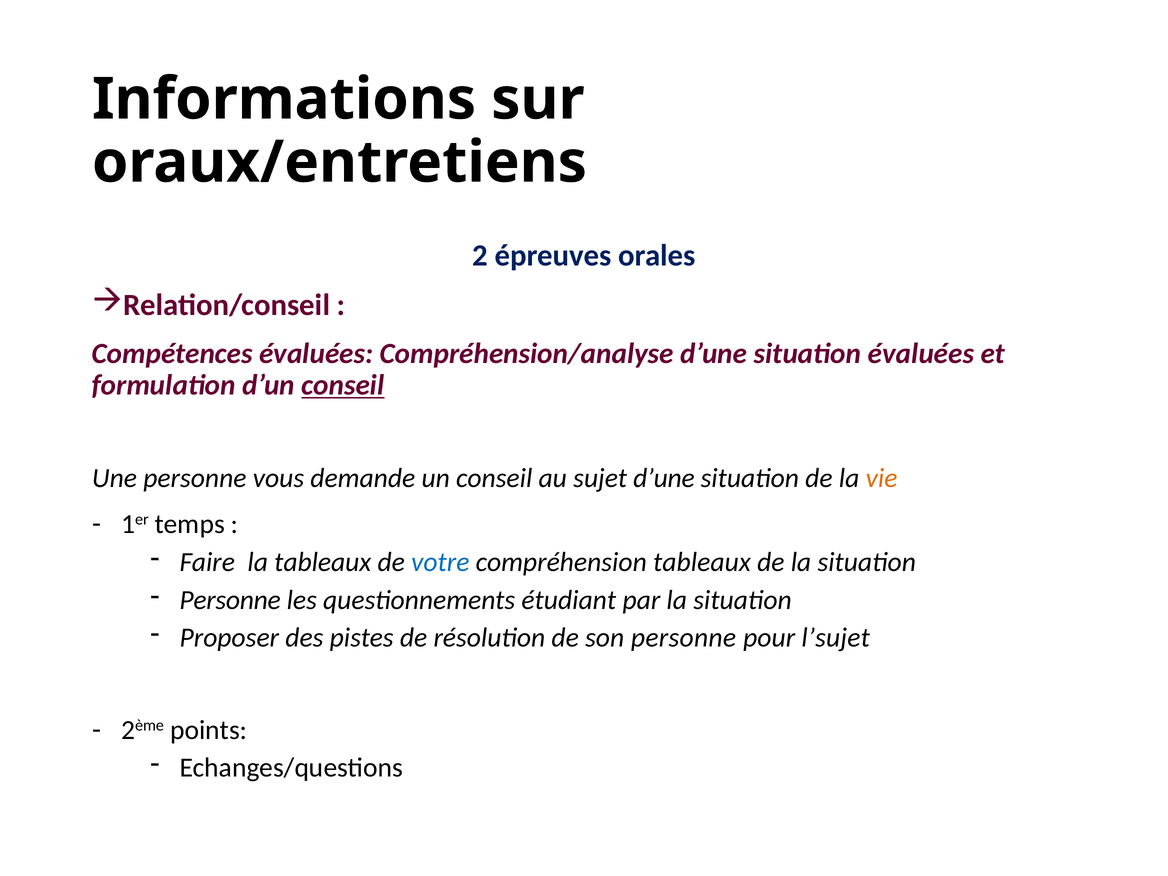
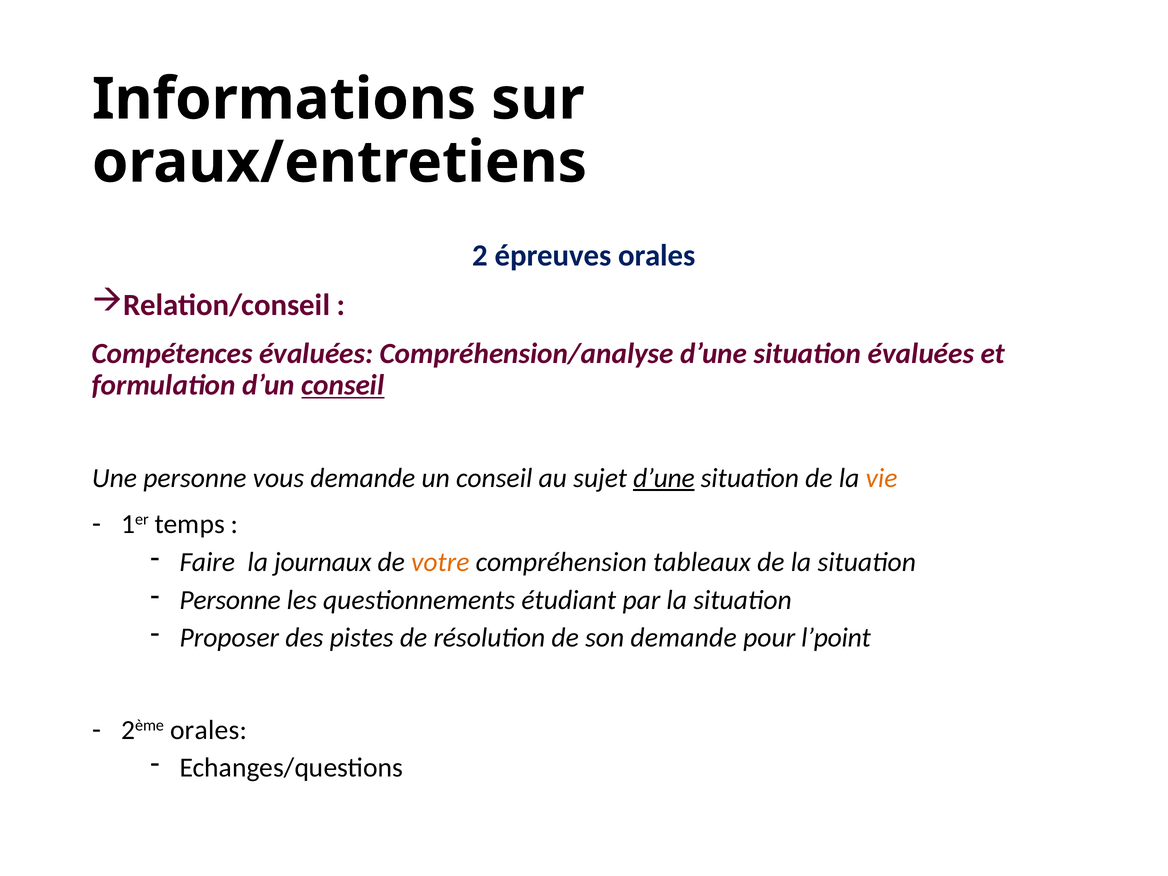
d’une underline: none -> present (664, 478)
la tableaux: tableaux -> journaux (323, 562)
votre colour: blue -> orange (440, 562)
son personne: personne -> demande (684, 638)
l’sujet: l’sujet -> l’point (836, 638)
2ème points: points -> orales (209, 730)
